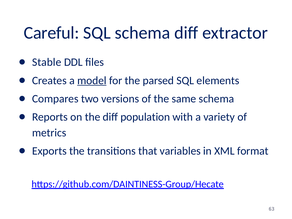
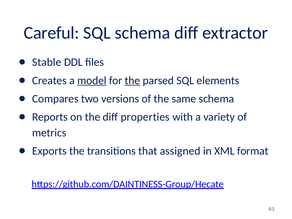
the underline: none -> present (132, 80)
population: population -> properties (145, 117)
variables: variables -> assigned (180, 151)
